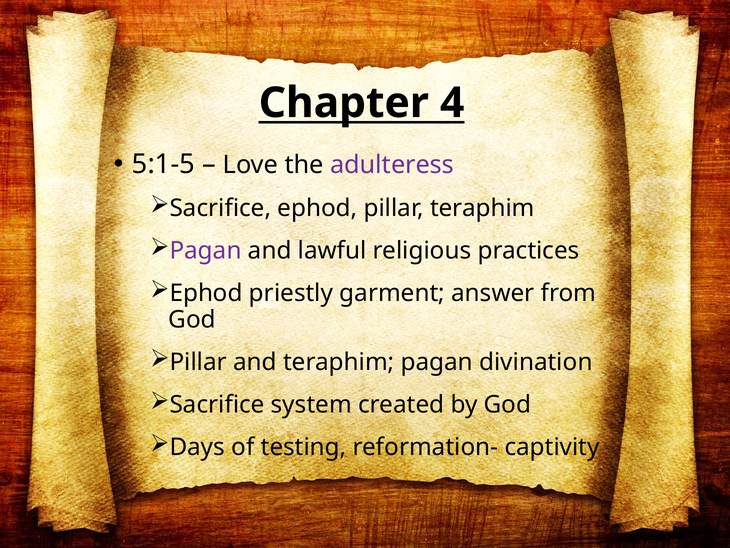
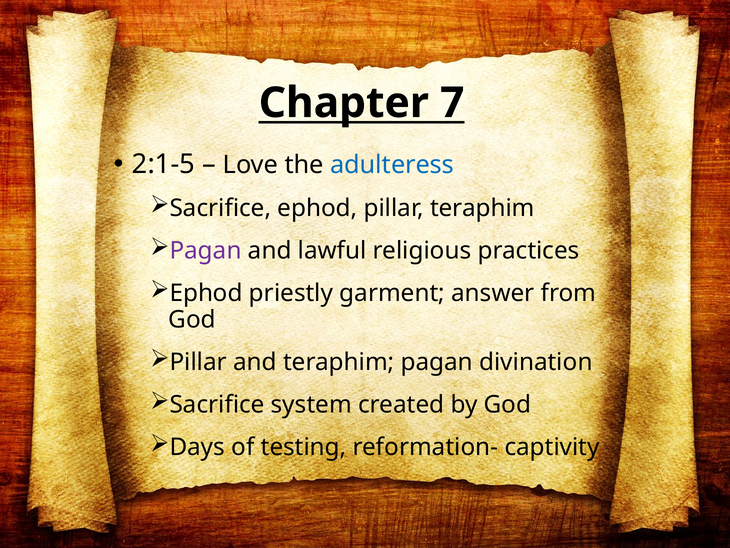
4: 4 -> 7 (452, 103)
5:1-5: 5:1-5 -> 2:1-5 (163, 164)
adulteress colour: purple -> blue (392, 165)
